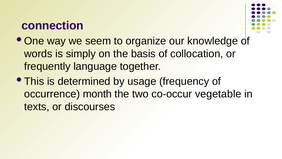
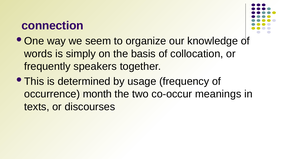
language: language -> speakers (95, 66)
vegetable: vegetable -> meanings (218, 94)
